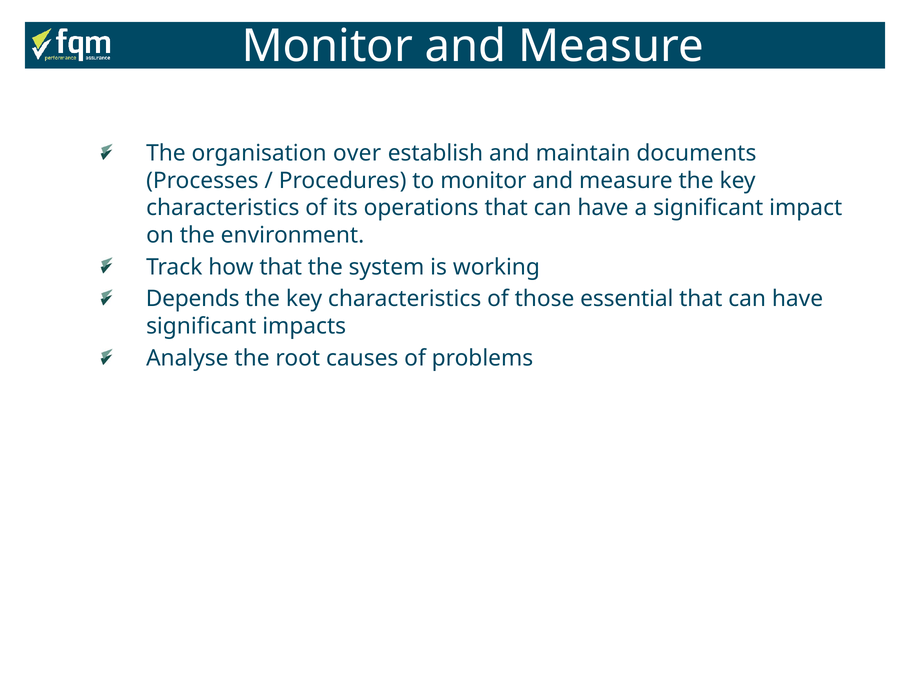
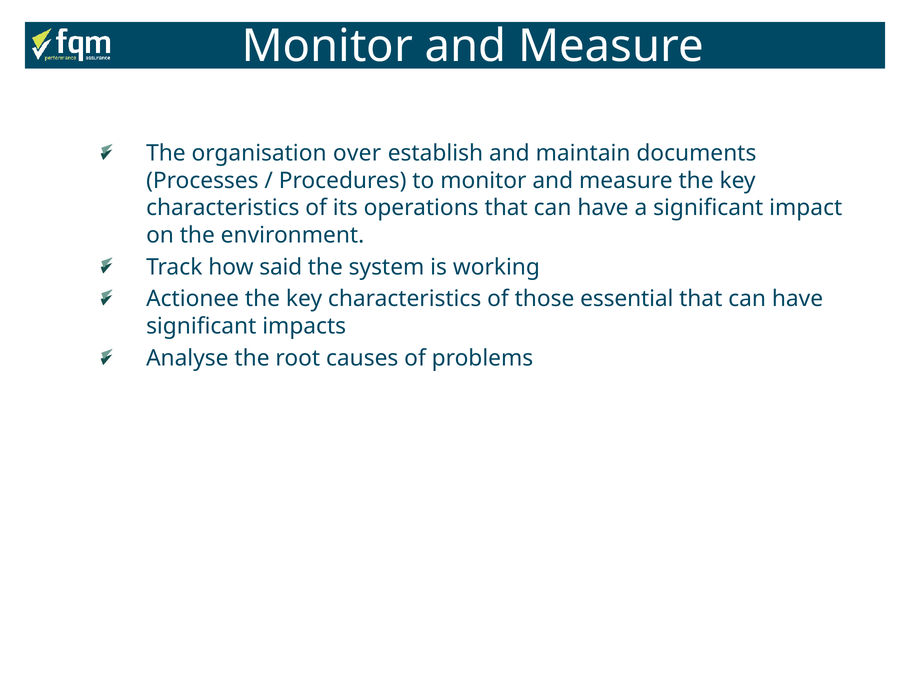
how that: that -> said (281, 267)
Depends: Depends -> Actionee (193, 299)
